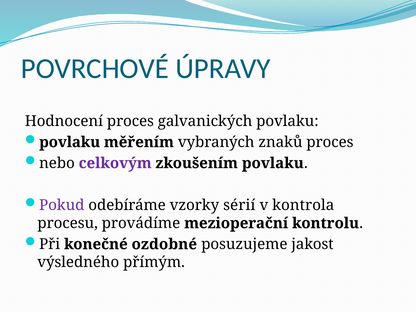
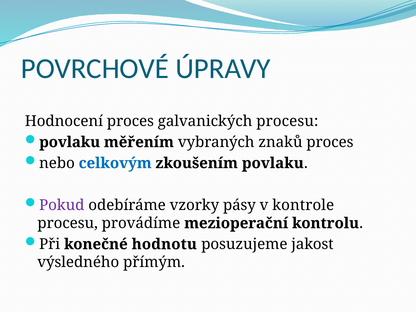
galvanických povlaku: povlaku -> procesu (287, 121)
celkovým colour: purple -> blue (115, 163)
sérií: sérií -> pásy (239, 205)
kontrola: kontrola -> kontrole (303, 205)
ozdobné: ozdobné -> hodnotu (164, 244)
